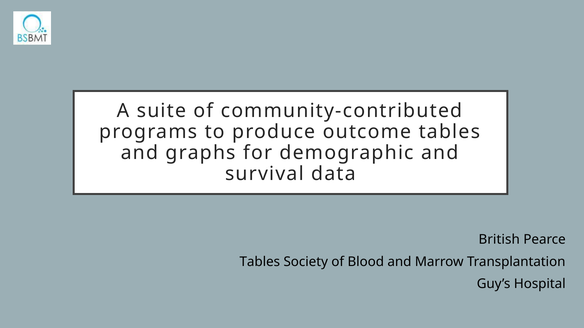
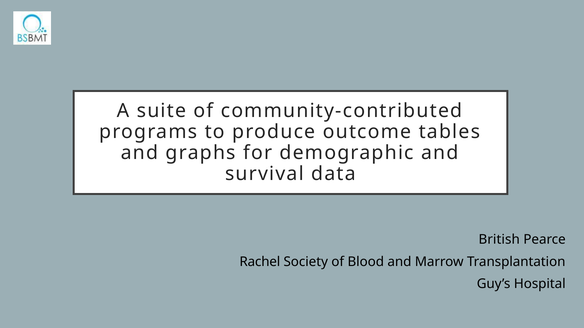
Tables: Tables -> Rachel (260, 262)
